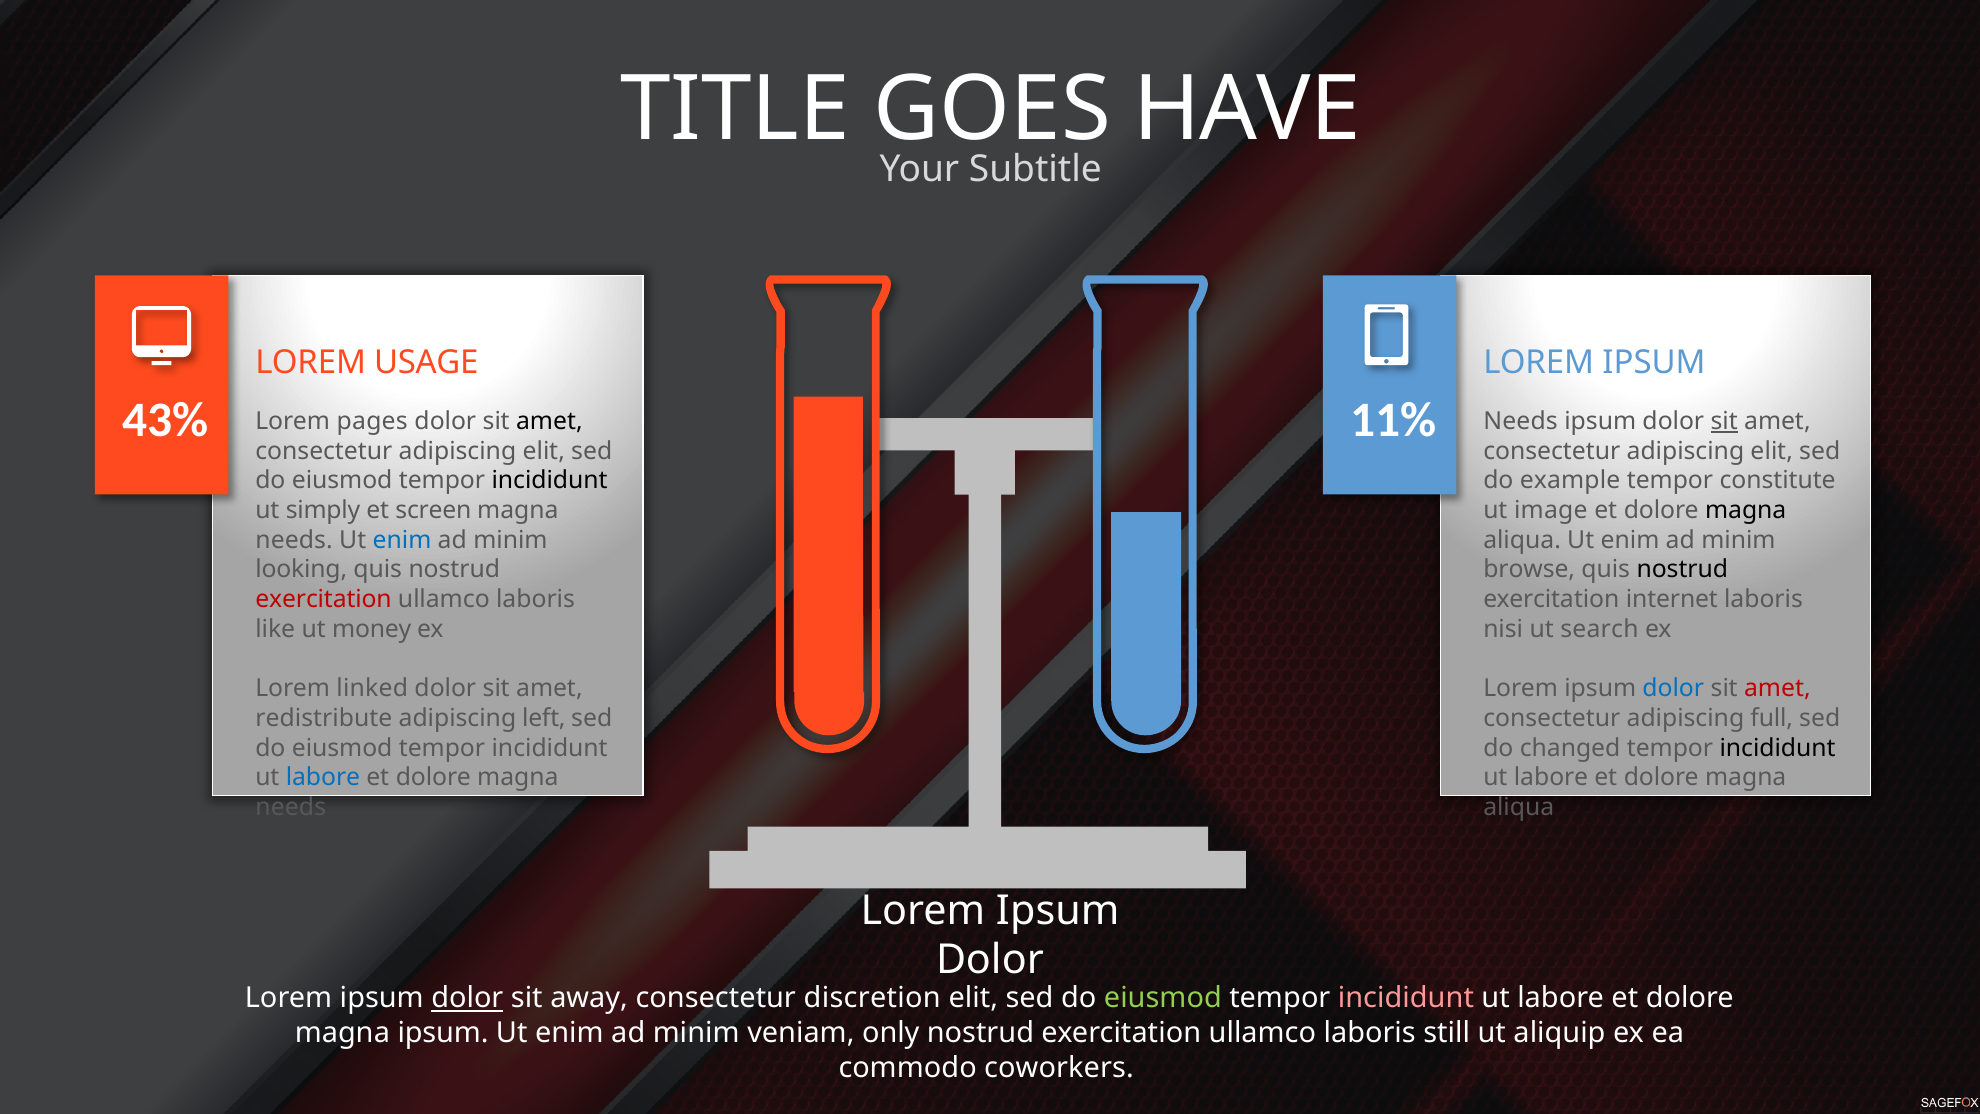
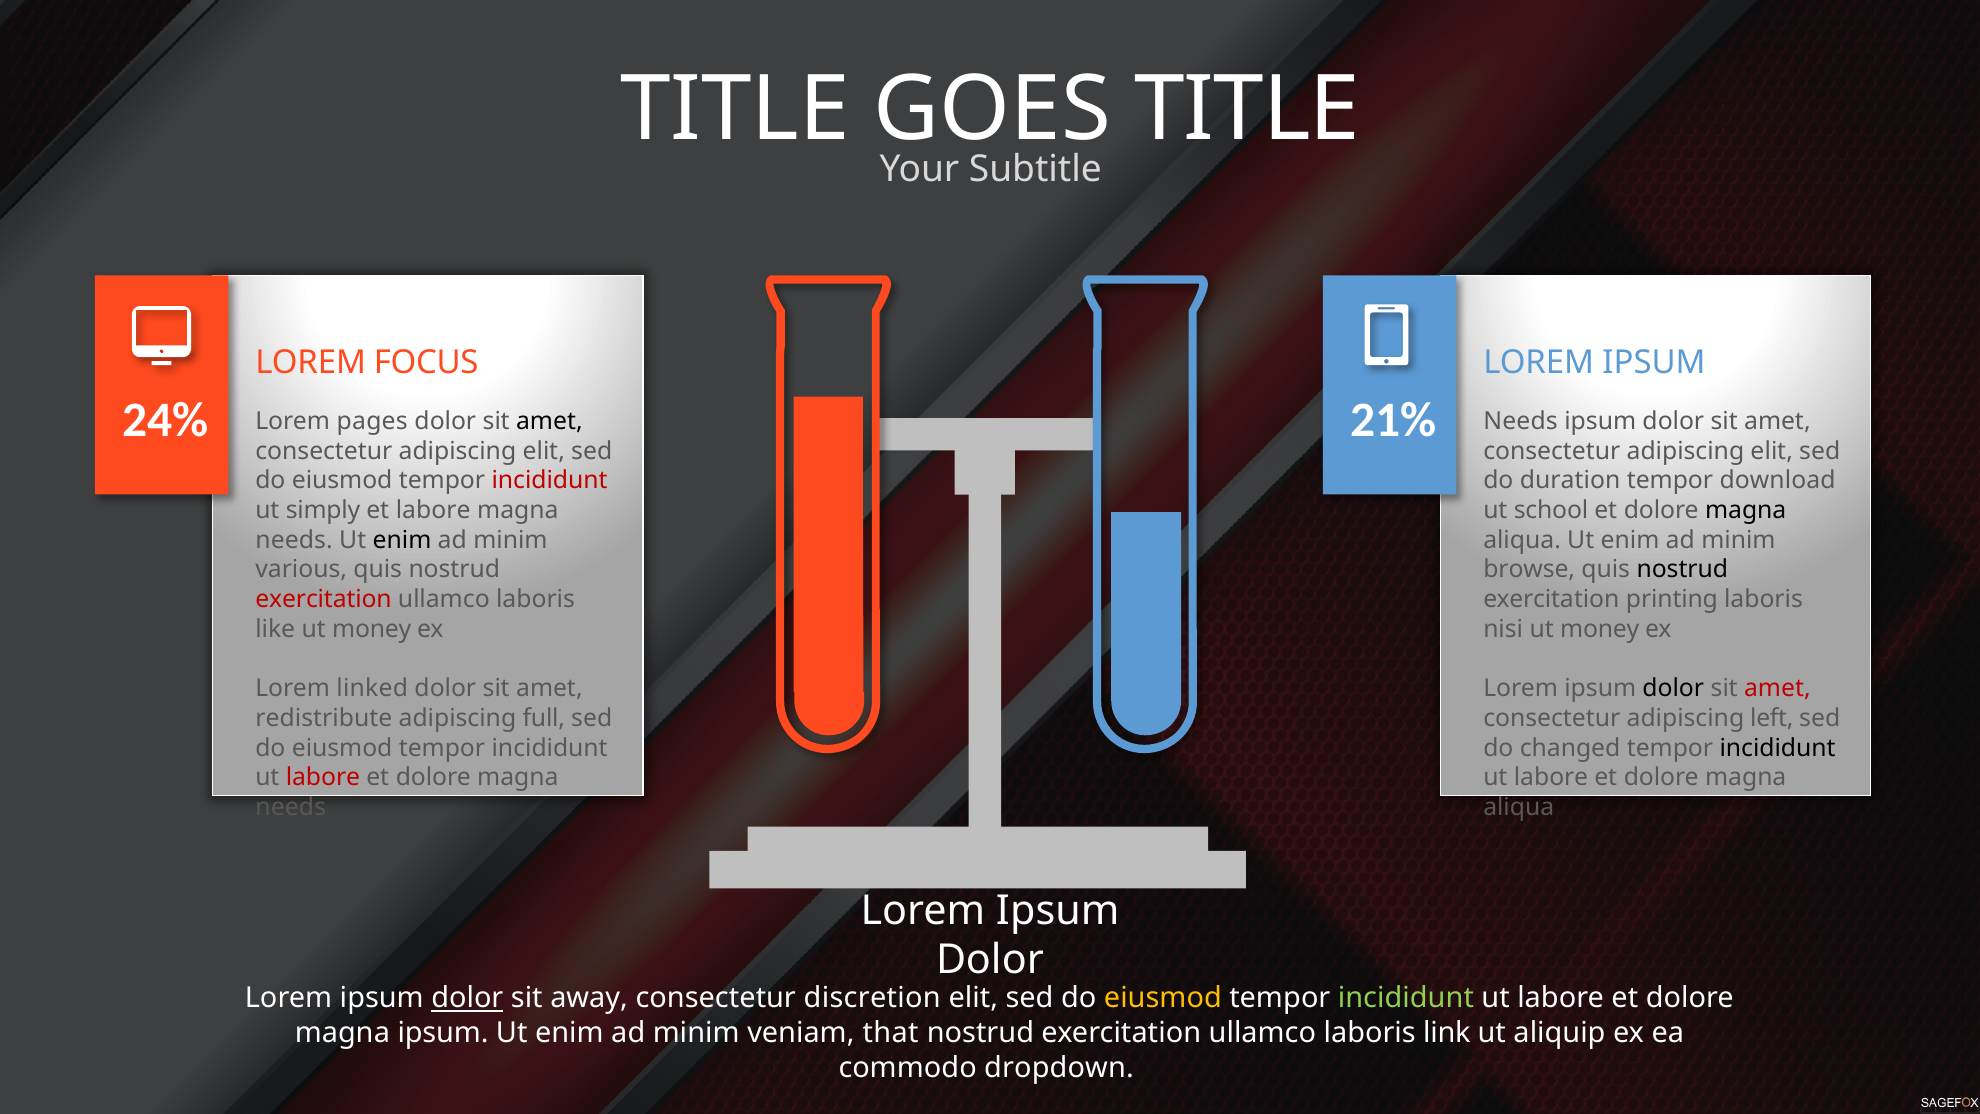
HAVE: HAVE -> TITLE (1247, 110)
USAGE: USAGE -> FOCUS (426, 362)
43%: 43% -> 24% (165, 421)
11%: 11% -> 21% (1393, 421)
sit underline: present -> none (1724, 421)
incididunt colour: black -> red (550, 481)
example: example -> duration (1570, 481)
constitute: constitute -> download (1778, 481)
et screen: screen -> labore (433, 510)
image: image -> school (1551, 510)
enim colour: blue -> black (402, 540)
looking: looking -> various (301, 570)
internet: internet -> printing (1672, 599)
nisi ut search: search -> money (1600, 629)
dolor colour: blue -> black (1673, 688)
left: left -> full (544, 718)
full: full -> left (1772, 718)
labore colour: blue -> red (323, 778)
eiusmod colour: light green -> yellow (1163, 998)
incididunt colour: pink -> light green (1406, 998)
only: only -> that (891, 1033)
still: still -> link (1447, 1033)
coworkers: coworkers -> dropdown (1059, 1067)
